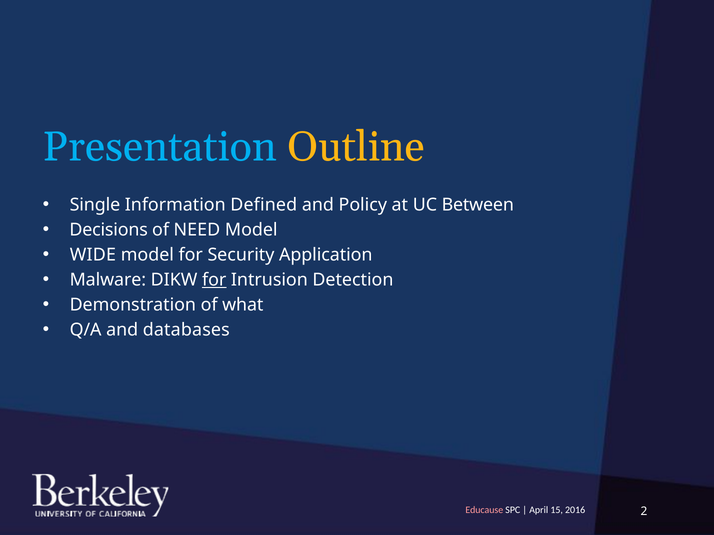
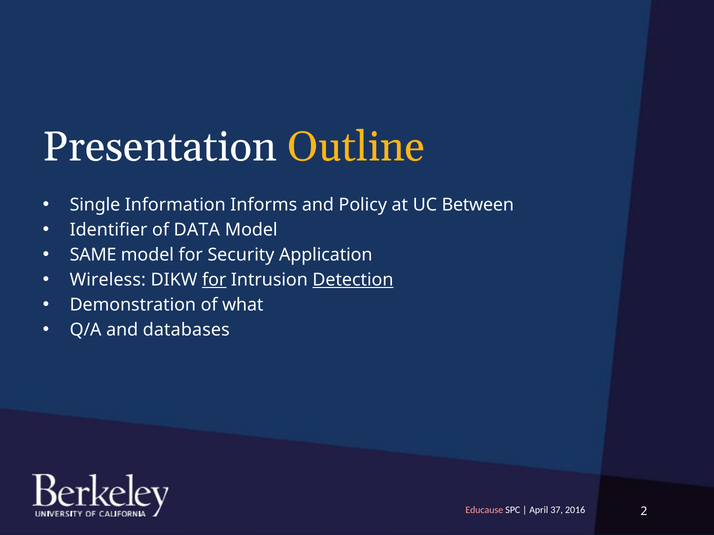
Presentation colour: light blue -> white (160, 147)
Defined: Defined -> Informs (264, 205)
Decisions: Decisions -> Identifier (109, 230)
NEED: NEED -> DATA (197, 230)
WIDE: WIDE -> SAME (93, 255)
Malware: Malware -> Wireless (108, 280)
Detection underline: none -> present (353, 280)
15: 15 -> 37 (557, 510)
